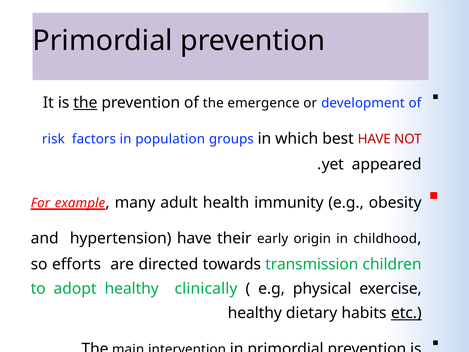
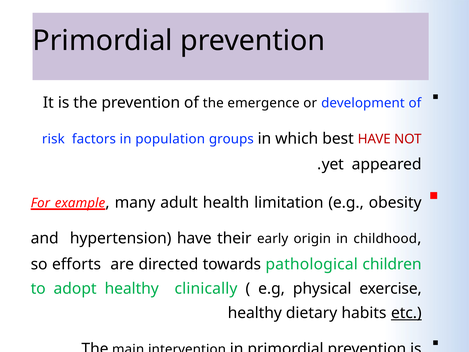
the underline: present -> none (85, 103)
immunity: immunity -> limitation (289, 202)
transmission: transmission -> pathological (312, 264)
